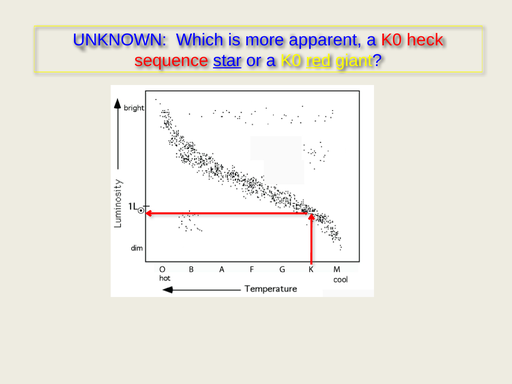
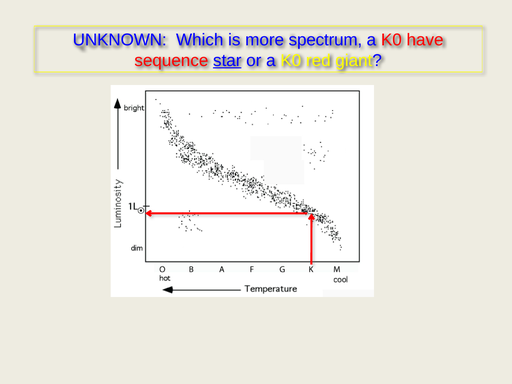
apparent: apparent -> spectrum (325, 40)
heck: heck -> have (425, 40)
red underline: present -> none (318, 60)
